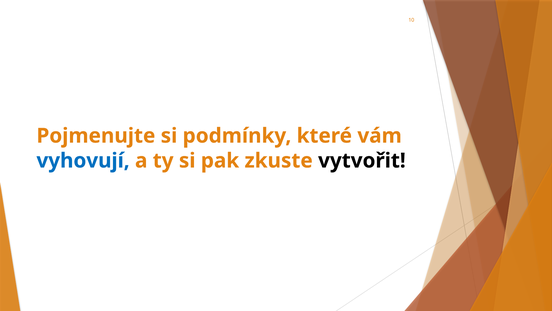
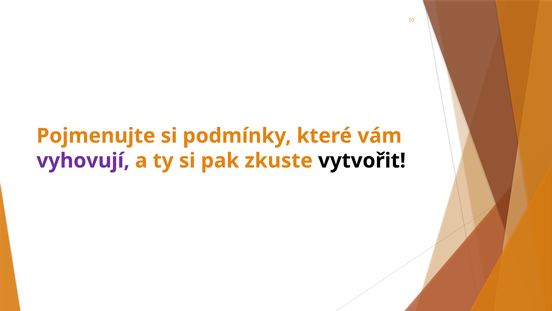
vyhovují colour: blue -> purple (83, 160)
